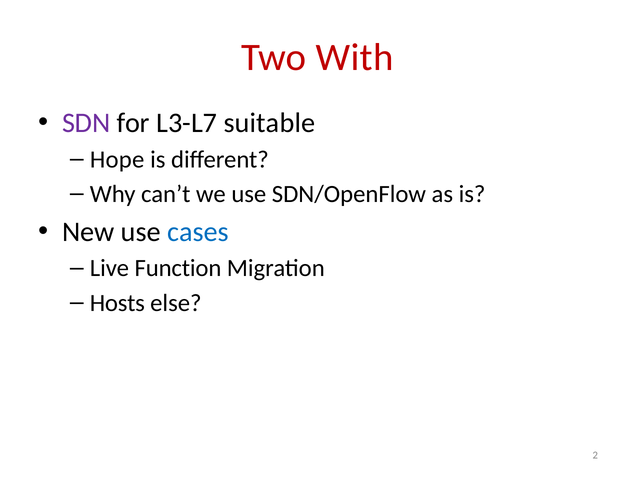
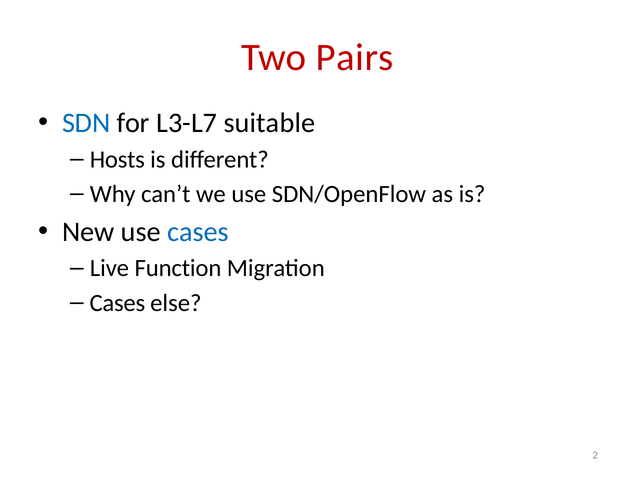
With: With -> Pairs (355, 57)
SDN colour: purple -> blue (86, 123)
Hope: Hope -> Hosts (117, 159)
Hosts: Hosts -> Cases (117, 303)
